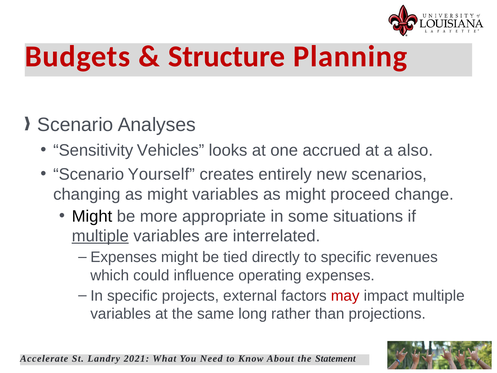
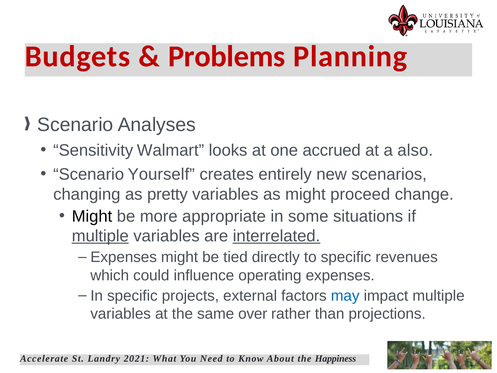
Structure: Structure -> Problems (227, 57)
Vehicles: Vehicles -> Walmart (171, 150)
changing as might: might -> pretty (167, 194)
interrelated underline: none -> present (276, 236)
may colour: red -> blue (345, 296)
long: long -> over (253, 314)
Statement: Statement -> Happiness (336, 358)
